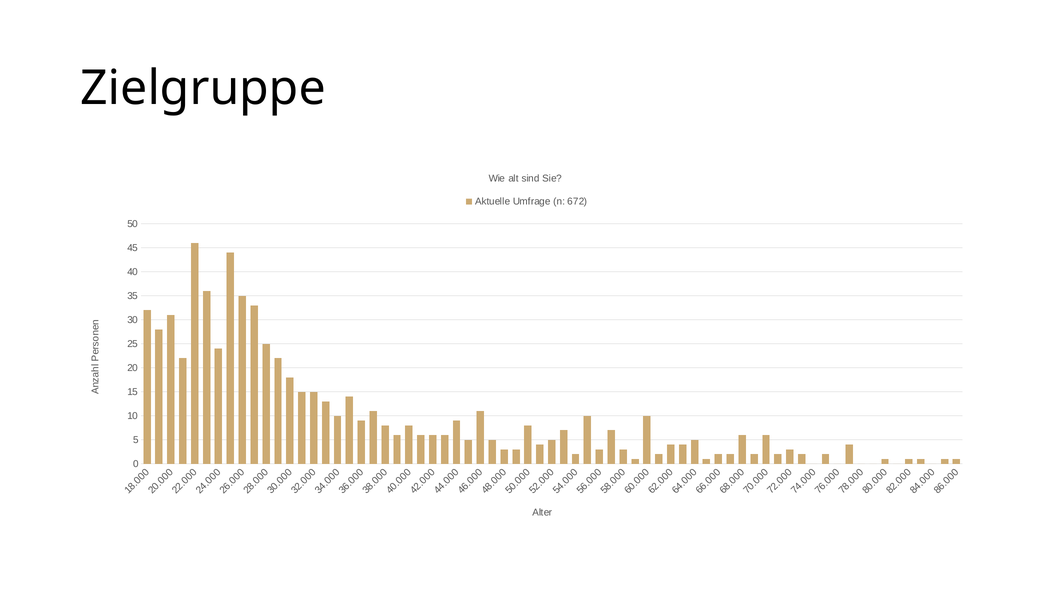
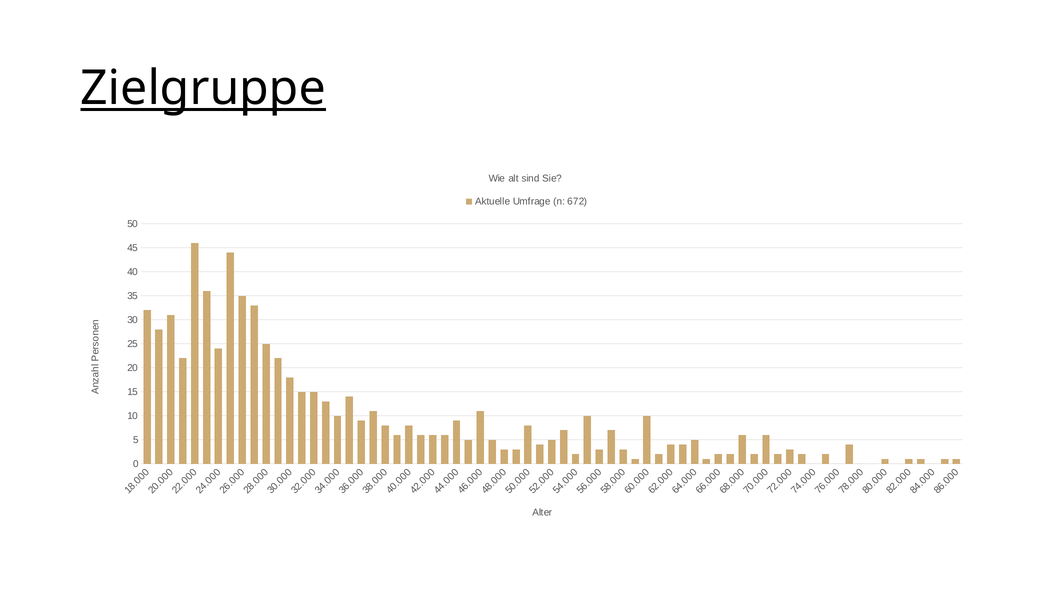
Zielgruppe underline: none -> present (203, 88)
